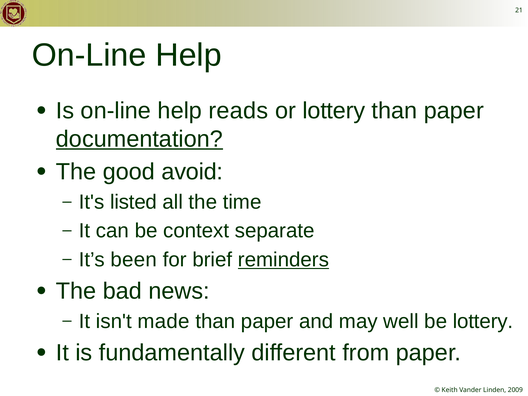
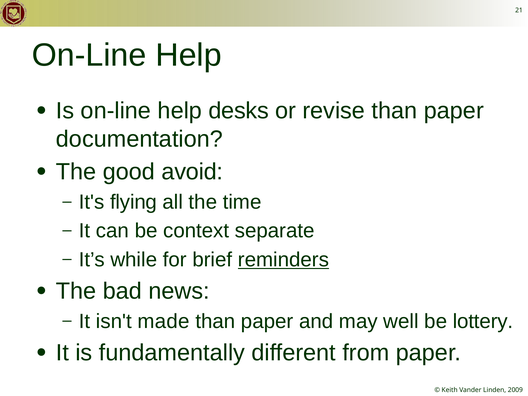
reads: reads -> desks (239, 111)
or lottery: lottery -> revise (334, 111)
documentation underline: present -> none (139, 139)
listed: listed -> flying (134, 202)
been: been -> while (134, 260)
